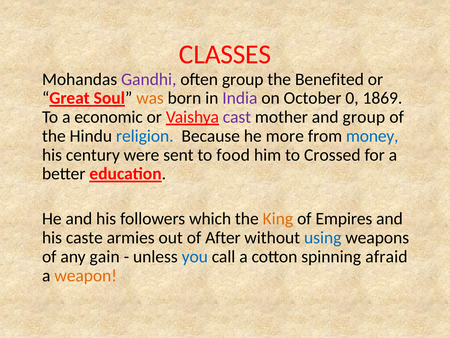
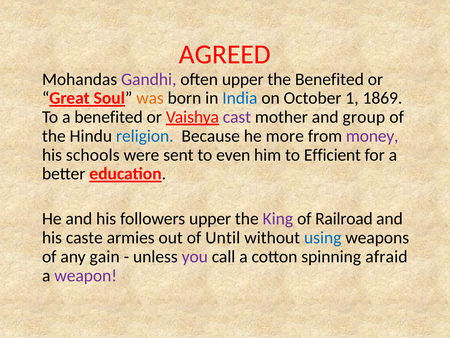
CLASSES: CLASSES -> AGREED (225, 54)
often group: group -> upper (243, 79)
India colour: purple -> blue (240, 98)
0: 0 -> 1 (352, 98)
a economic: economic -> benefited (109, 117)
money colour: blue -> purple (372, 136)
century: century -> schools (93, 155)
food: food -> even (233, 155)
Crossed: Crossed -> Efficient (332, 155)
followers which: which -> upper (210, 218)
King colour: orange -> purple (278, 218)
Empires: Empires -> Railroad (344, 218)
After: After -> Until (223, 237)
you colour: blue -> purple (195, 256)
weapon colour: orange -> purple (86, 275)
